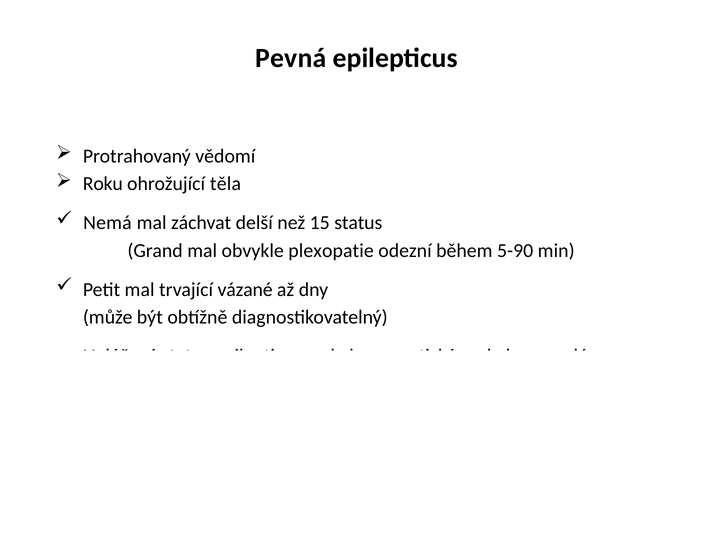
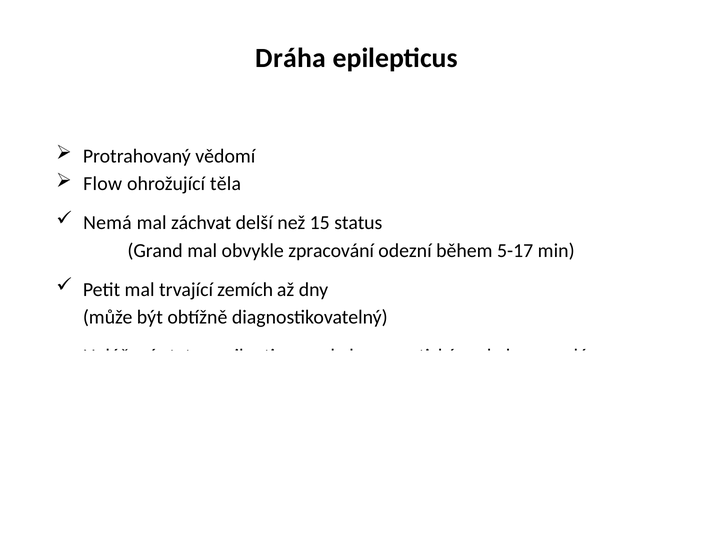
Pevná: Pevná -> Dráha (291, 58)
Roku: Roku -> Flow (103, 184)
plexopatie: plexopatie -> zpracování (331, 250)
5-90: 5-90 -> 5-17 (515, 250)
vázané: vázané -> zemích (245, 289)
